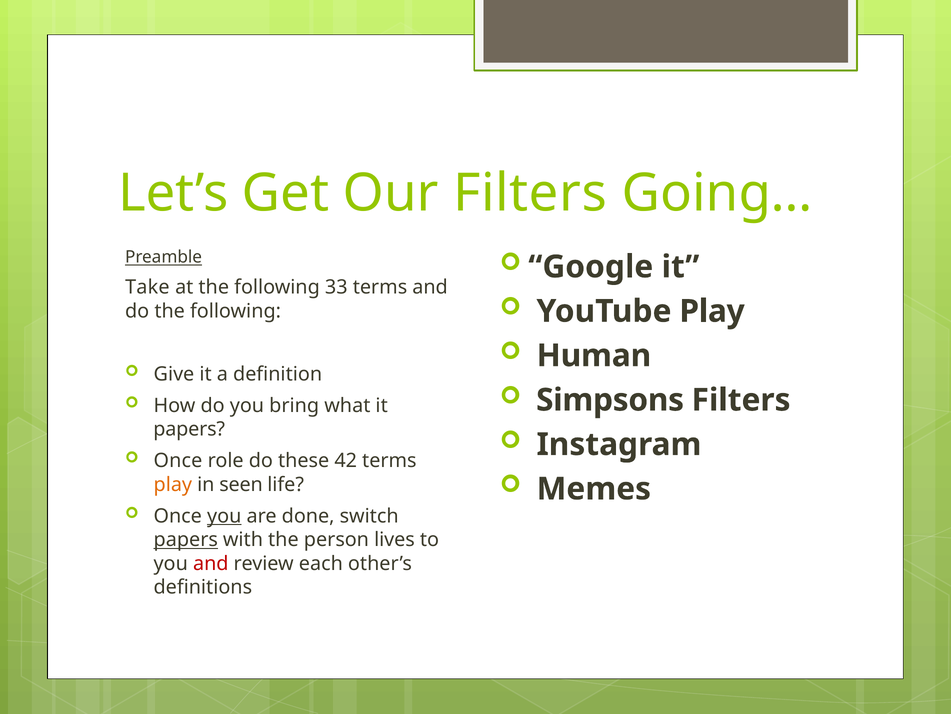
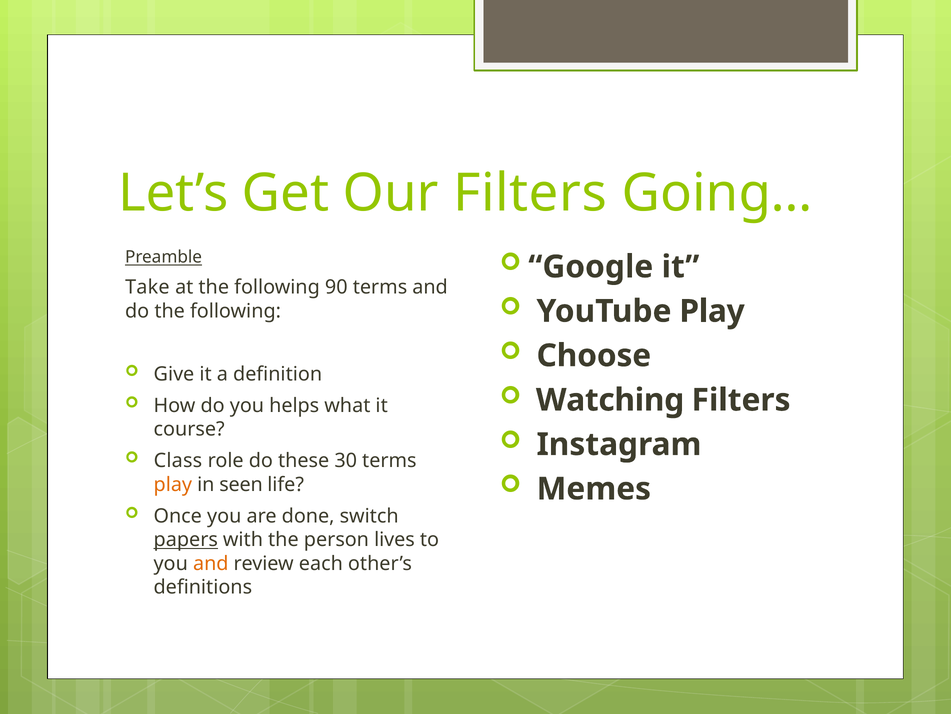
33: 33 -> 90 (336, 287)
Human: Human -> Choose (594, 355)
Simpsons: Simpsons -> Watching (610, 400)
bring: bring -> helps (294, 405)
papers: papers -> course (189, 429)
Once: Once -> Class (178, 460)
42: 42 -> 30 (346, 460)
you underline: present -> none (224, 516)
and colour: red -> orange (211, 563)
